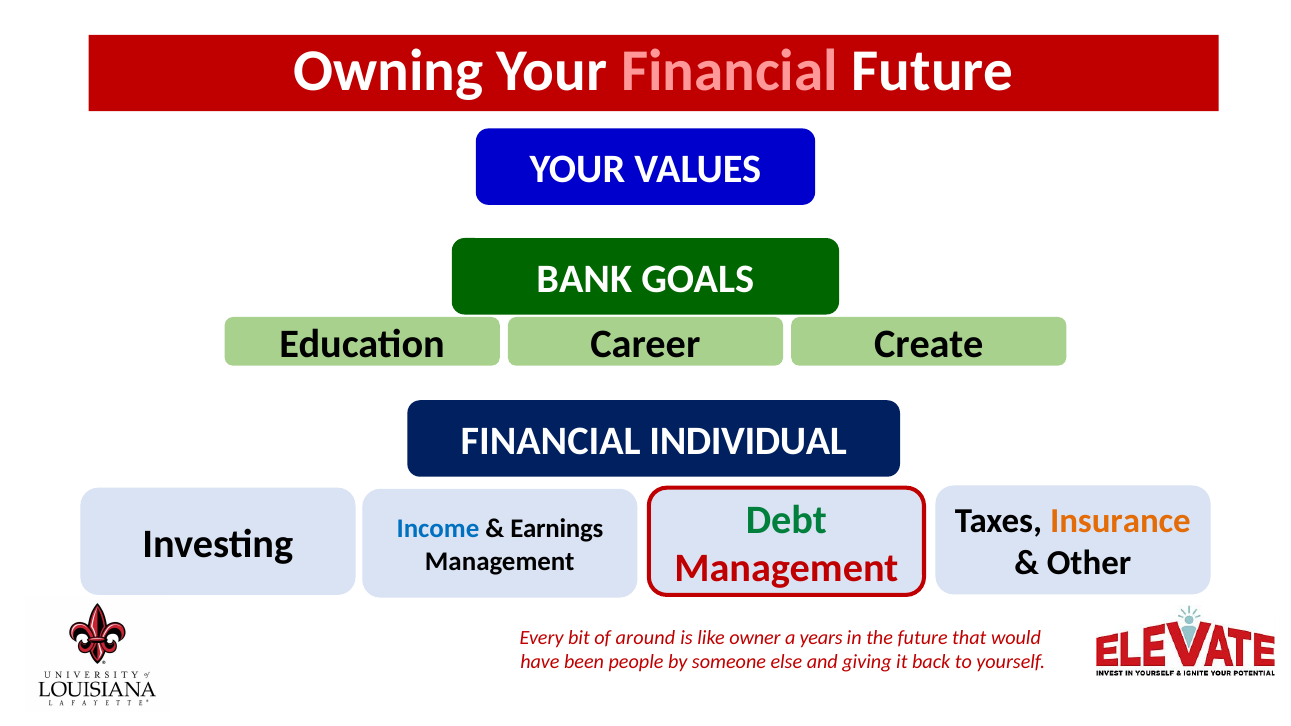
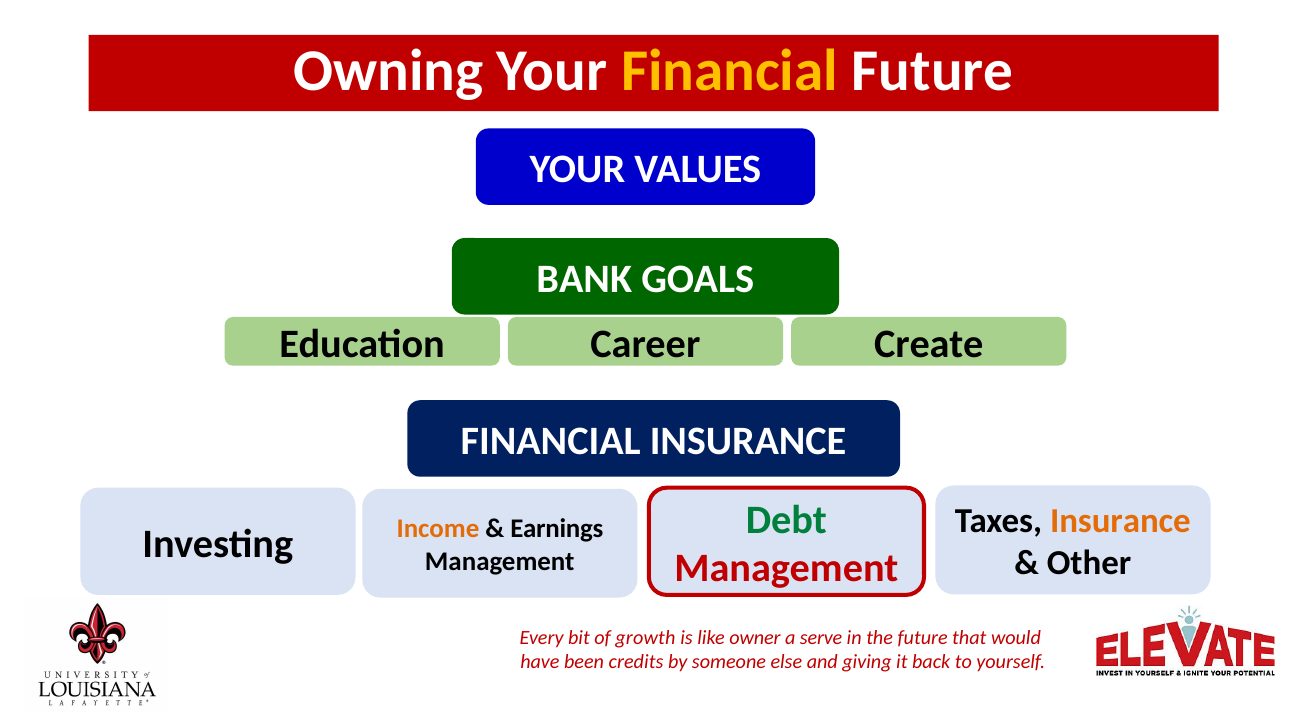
Financial colour: pink -> yellow (730, 71)
FINANCIAL INDIVIDUAL: INDIVIDUAL -> INSURANCE (748, 441)
Income colour: blue -> orange (438, 529)
around: around -> growth (645, 638)
years: years -> serve (821, 638)
people: people -> credits (636, 662)
